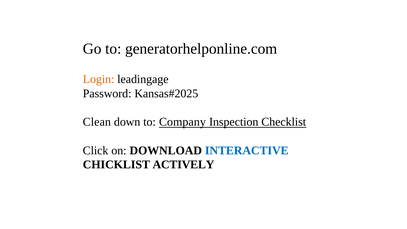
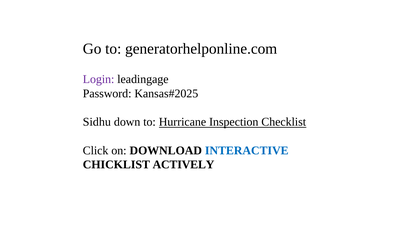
Login colour: orange -> purple (99, 79)
Clean: Clean -> Sidhu (97, 122)
Company: Company -> Hurricane (183, 122)
